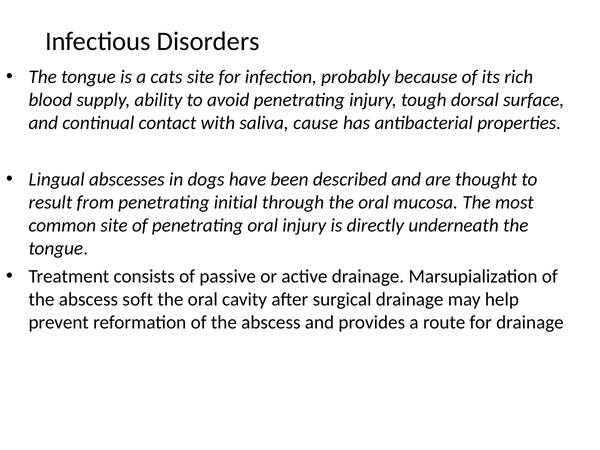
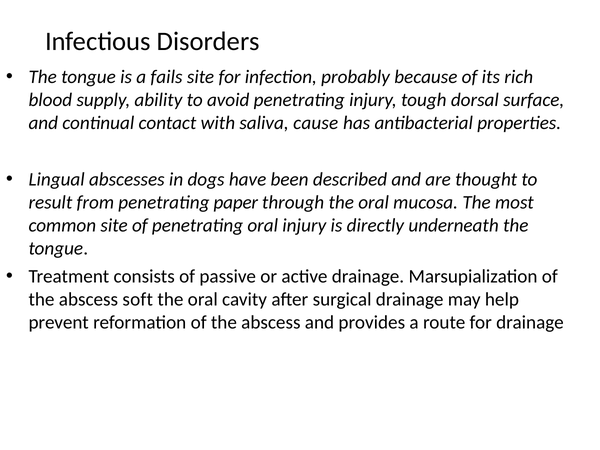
cats: cats -> fails (167, 77)
initial: initial -> paper (236, 202)
